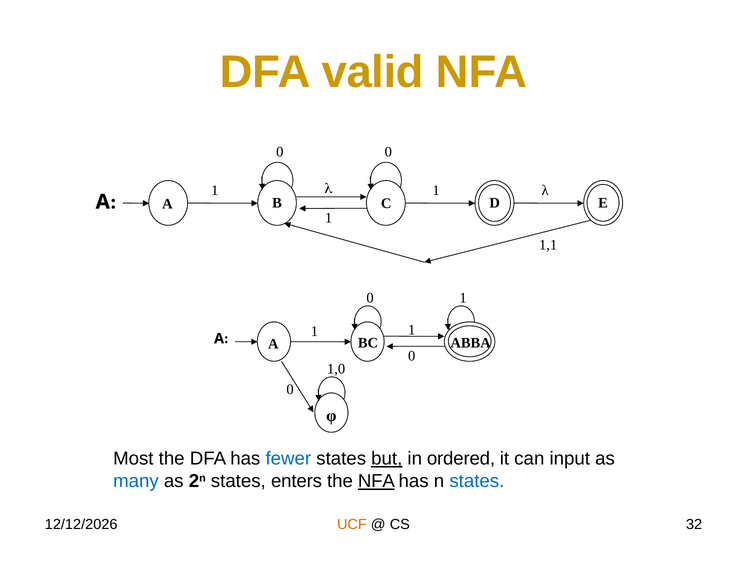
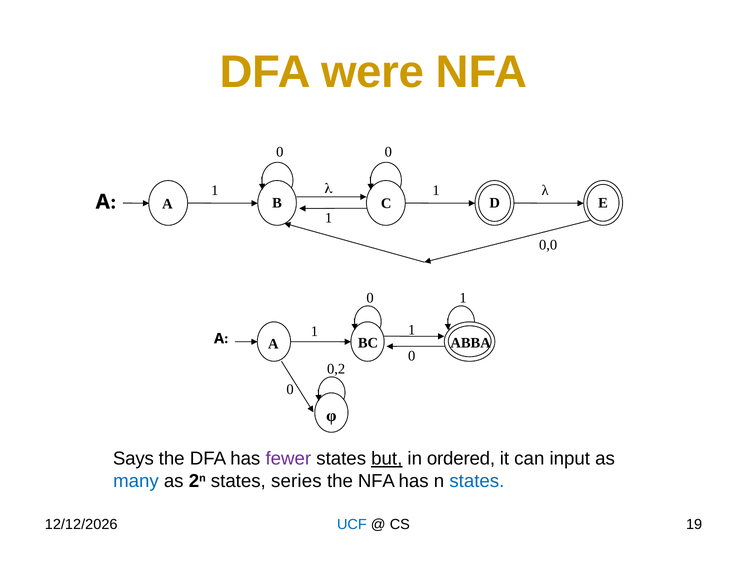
valid: valid -> were (373, 72)
1,1: 1,1 -> 0,0 (548, 245)
1,0: 1,0 -> 0,2 (336, 368)
Most: Most -> Says (133, 458)
fewer colour: blue -> purple (288, 458)
enters: enters -> series (296, 481)
NFA underline: present -> none (376, 481)
UCF colour: orange -> blue (352, 524)
32: 32 -> 19 (694, 524)
